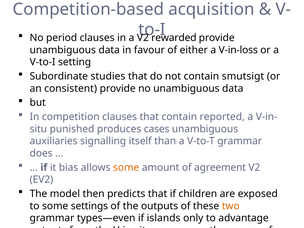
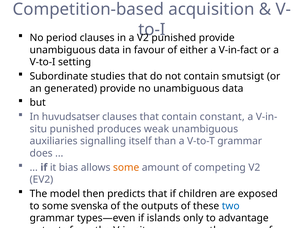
rewarded: rewarded -> punished (174, 38)
V-in-loss: V-in-loss -> V-in-fact (238, 50)
consistent: consistent -> generated (71, 88)
competition: competition -> huvudsatser (71, 117)
reported: reported -> constant (222, 117)
cases: cases -> weak (157, 129)
agreement: agreement -> competing (220, 167)
settings: settings -> svenska (89, 206)
two colour: orange -> blue (231, 206)
